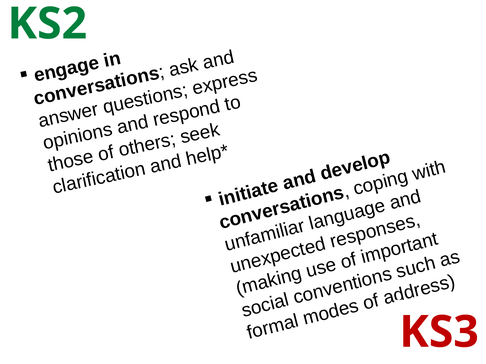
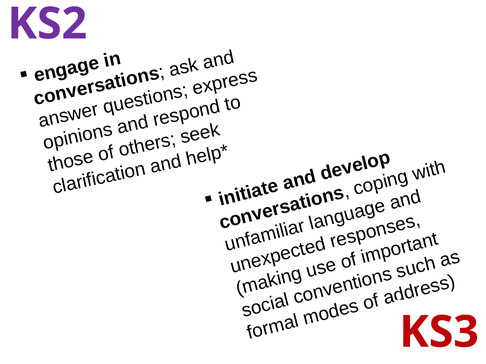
KS2 colour: green -> purple (47, 24)
